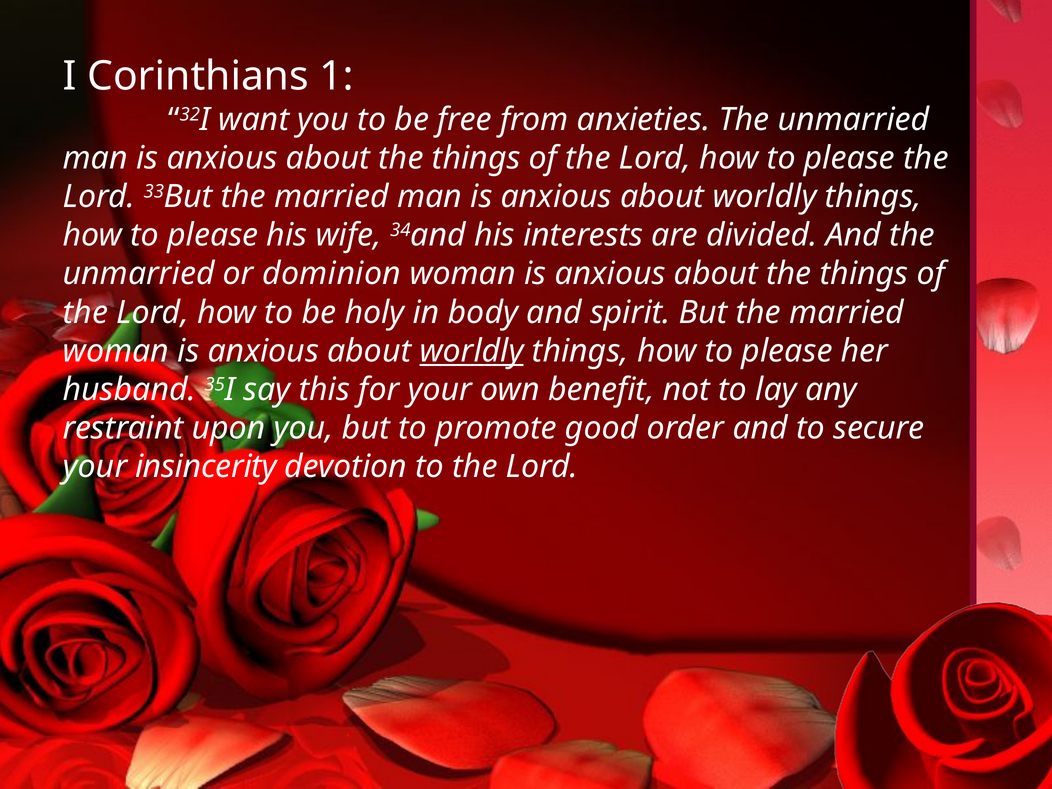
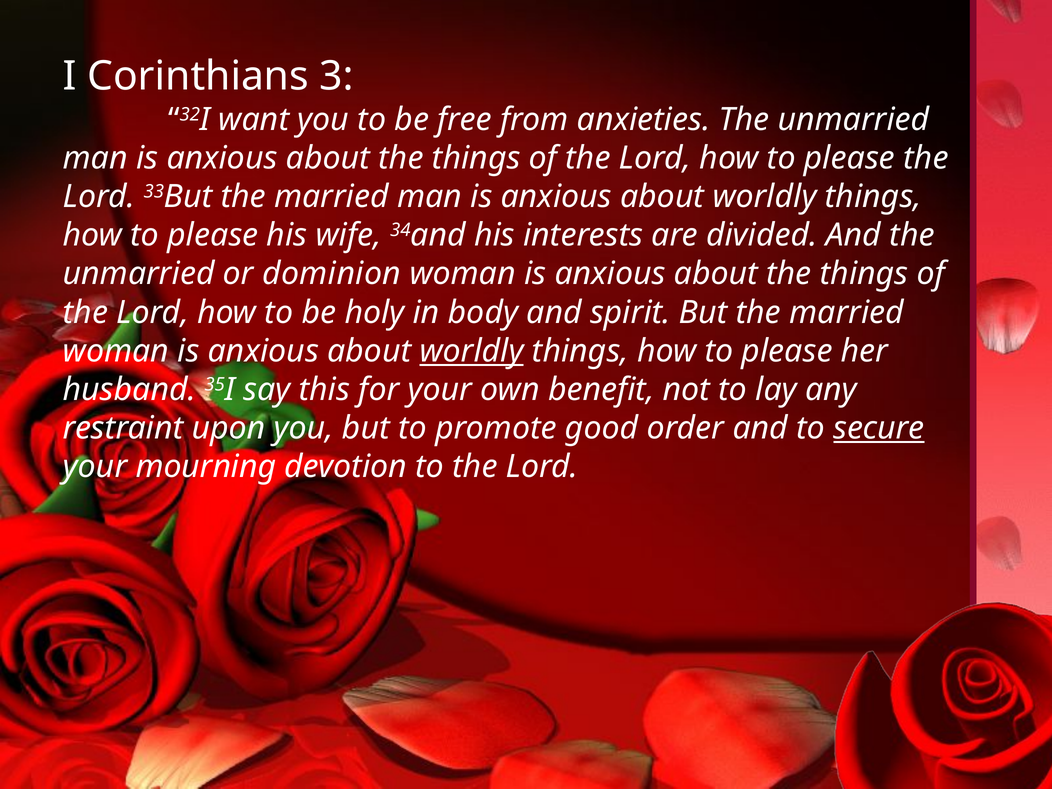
1: 1 -> 3 (337, 76)
secure underline: none -> present (879, 428)
insincerity: insincerity -> mourning (206, 467)
